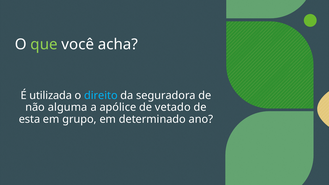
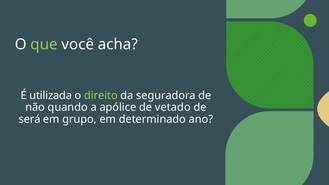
direito colour: light blue -> light green (101, 96)
alguma: alguma -> quando (68, 107)
esta: esta -> será (30, 119)
